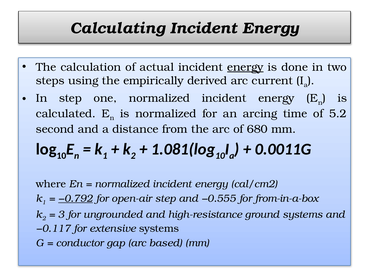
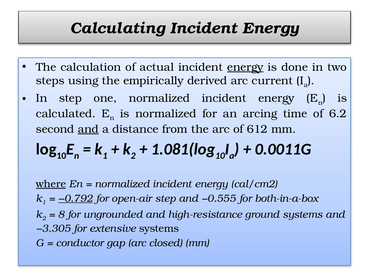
5.2: 5.2 -> 6.2 (338, 114)
and underline: none -> present (88, 129)
680: 680 -> 612 (257, 129)
where underline: none -> present (51, 184)
from-in-a-box: from-in-a-box -> both-in-a-box (287, 198)
3: 3 -> 8 (61, 214)
−0.117: −0.117 -> −3.305 (53, 228)
based: based -> closed (166, 243)
